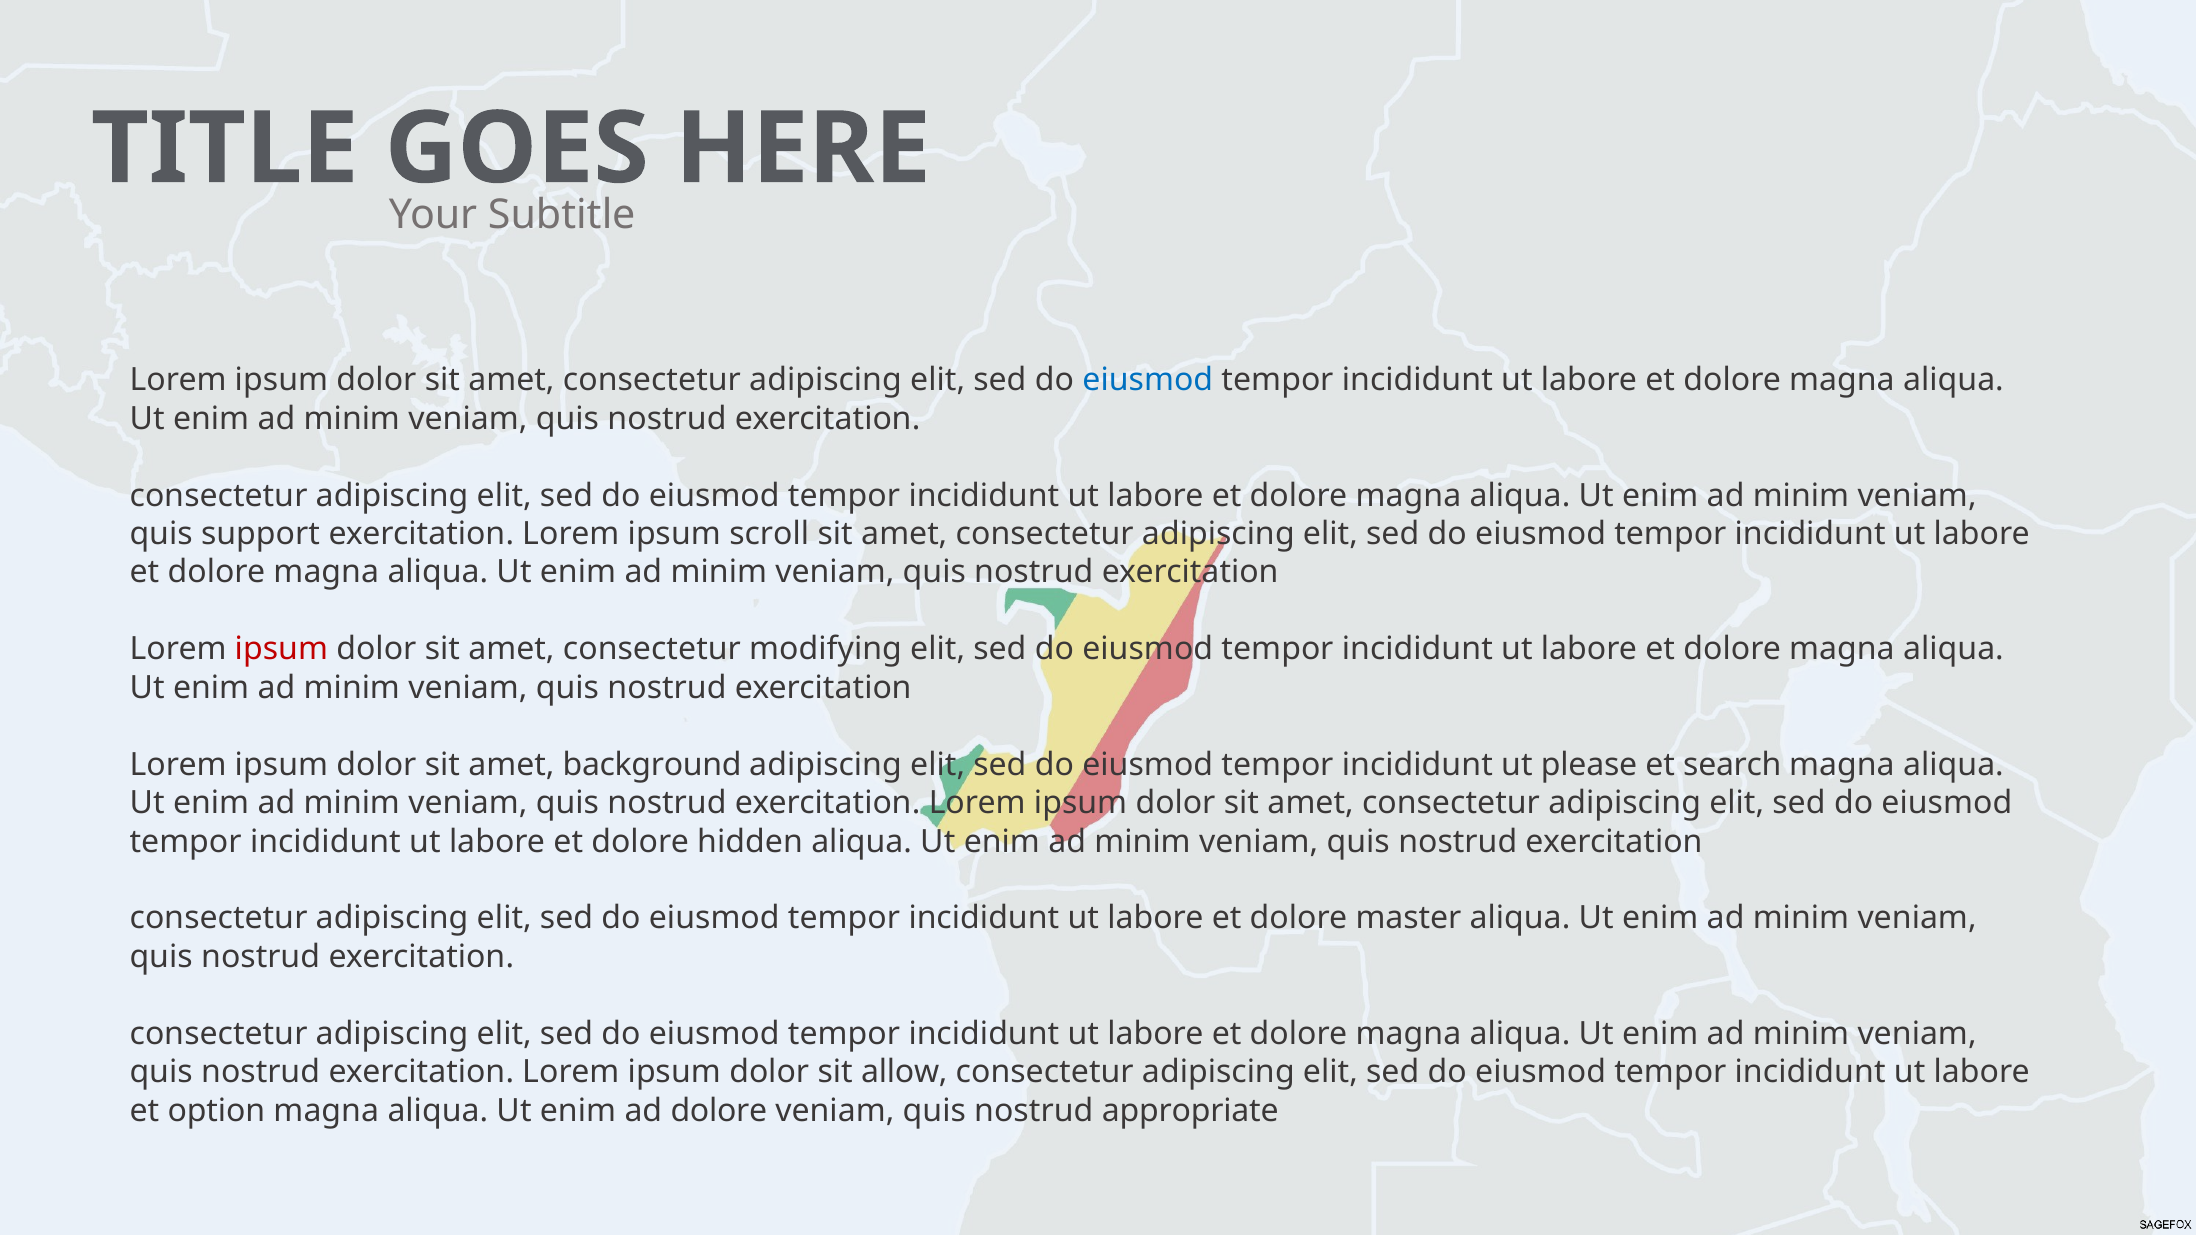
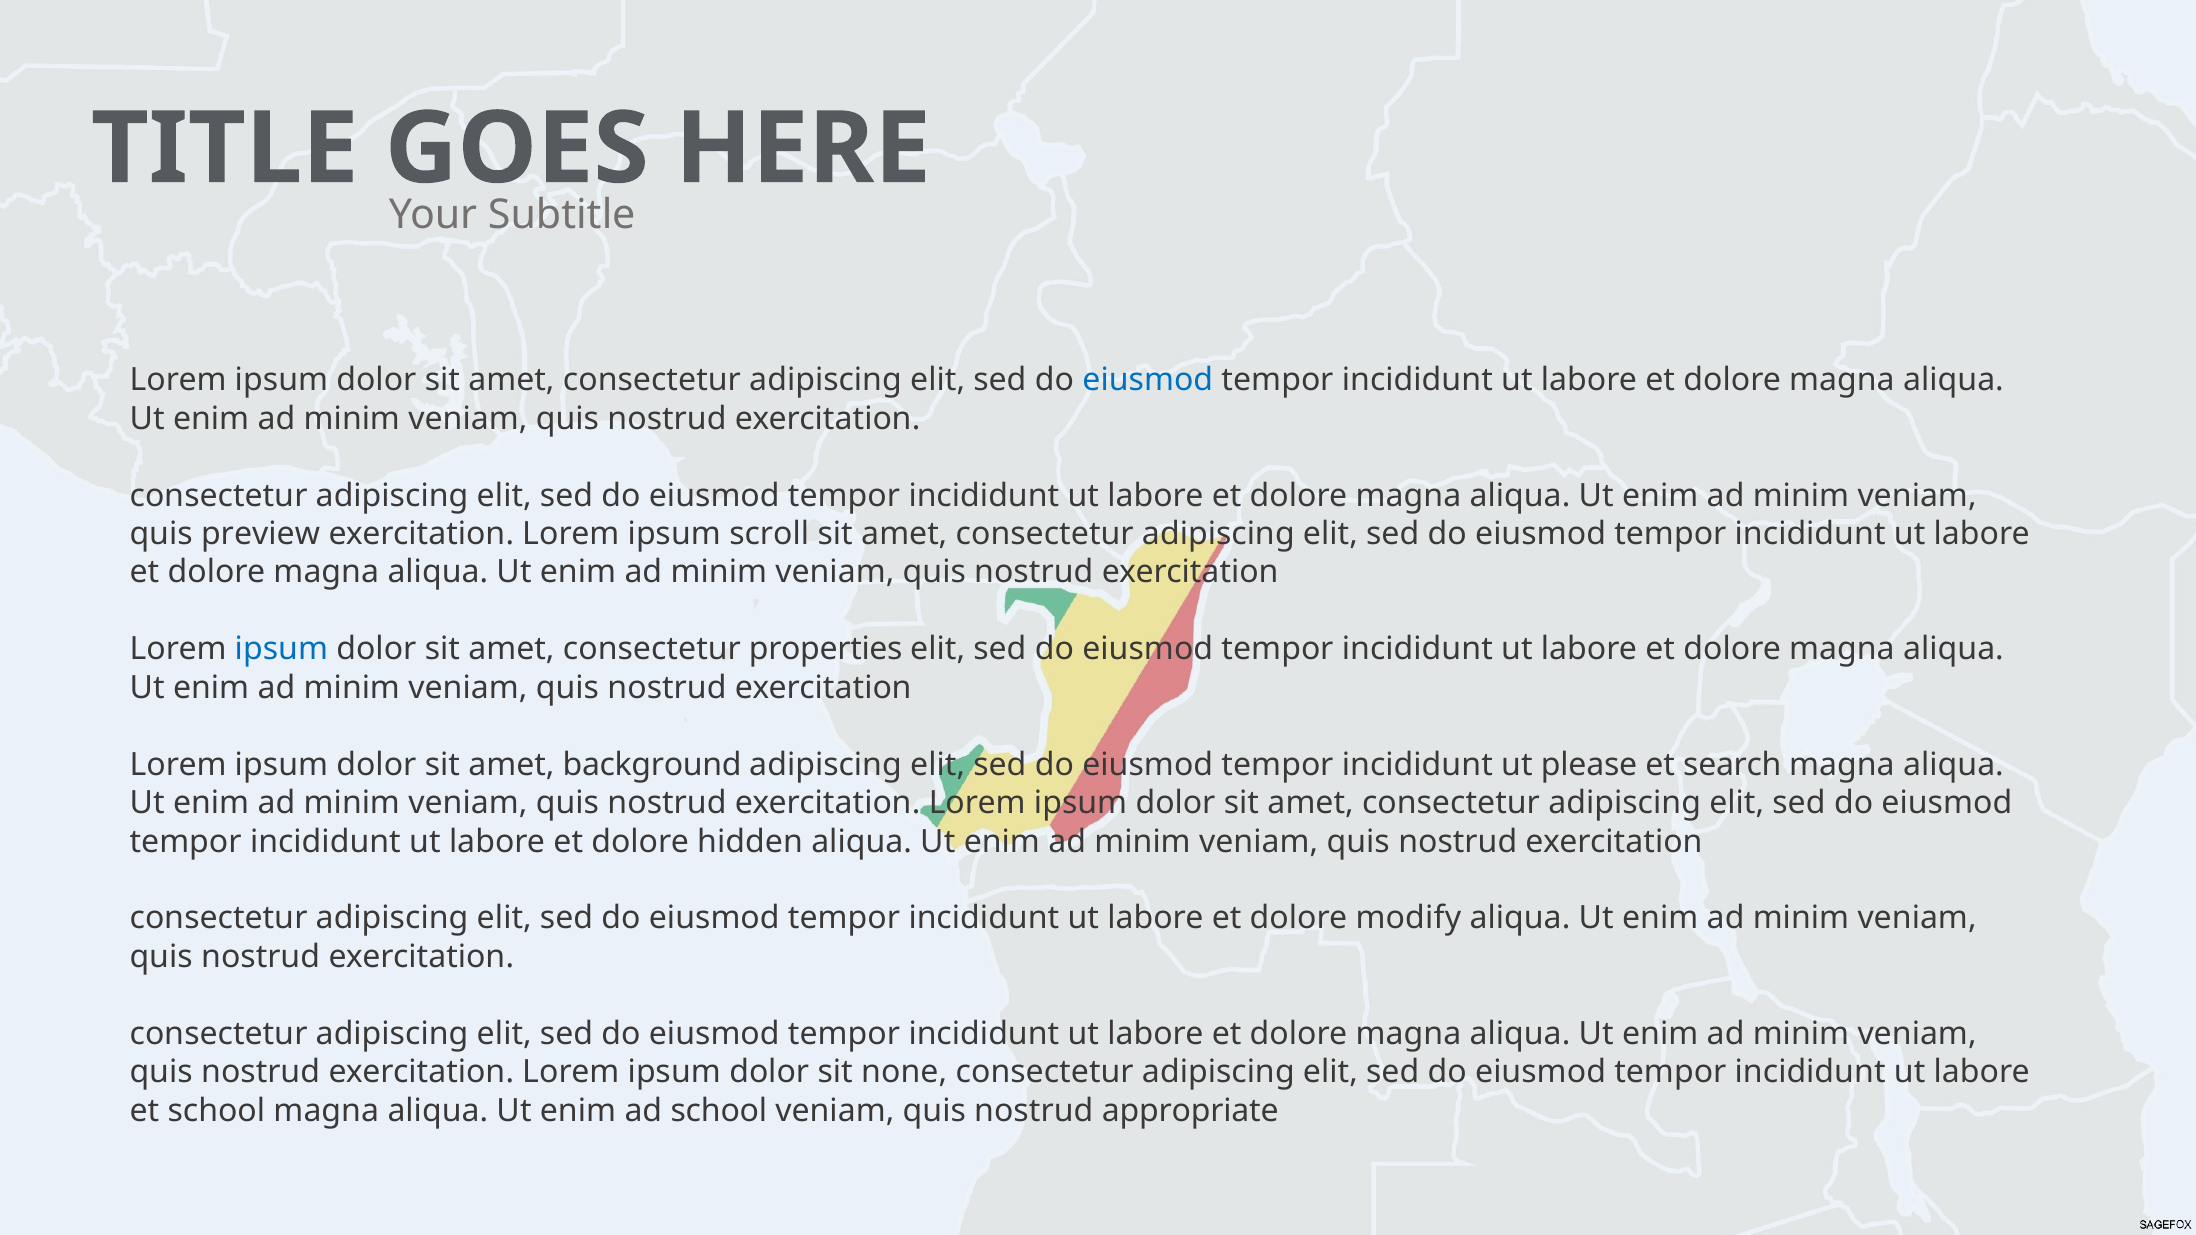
support: support -> preview (260, 534)
ipsum colour: red -> blue (281, 649)
modifying: modifying -> properties (826, 649)
master: master -> modify (1408, 919)
allow: allow -> none (904, 1072)
et option: option -> school (216, 1111)
ad dolore: dolore -> school (719, 1111)
